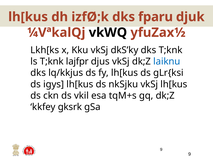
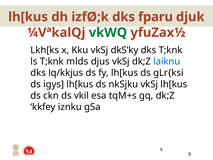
vkWQ colour: black -> green (108, 32)
lajfpr: lajfpr -> mlds (77, 61)
gksrk: gksrk -> iznku (70, 107)
